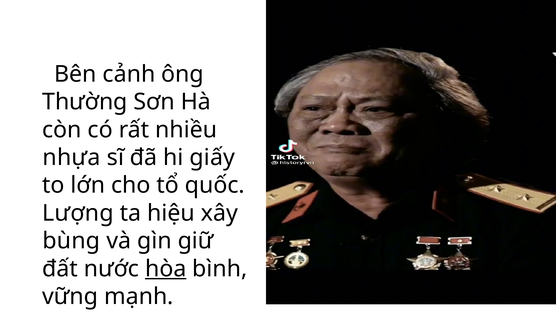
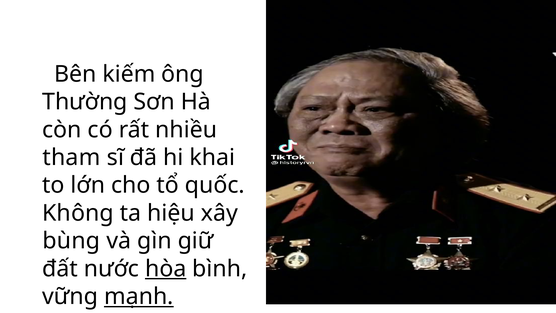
cảnh: cảnh -> kiếm (129, 74)
nhựa: nhựa -> tham (71, 157)
giấy: giấy -> khai (212, 157)
Lượng: Lượng -> Không (78, 213)
mạnh underline: none -> present (139, 296)
